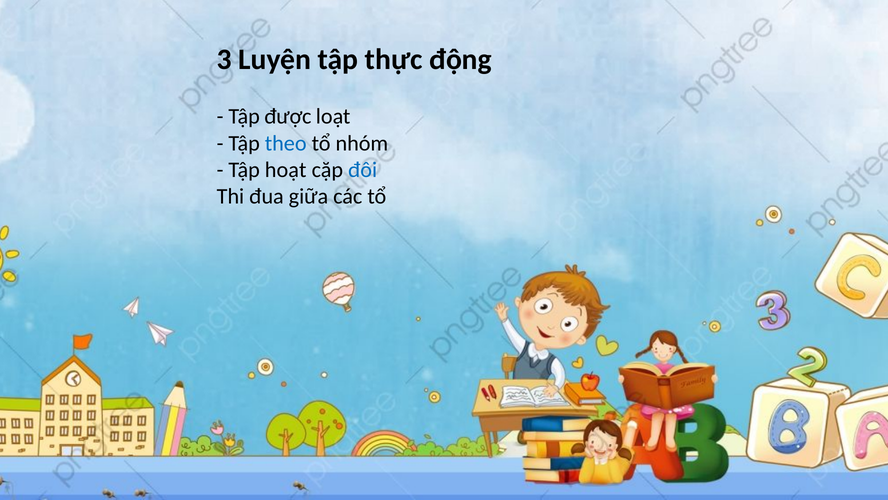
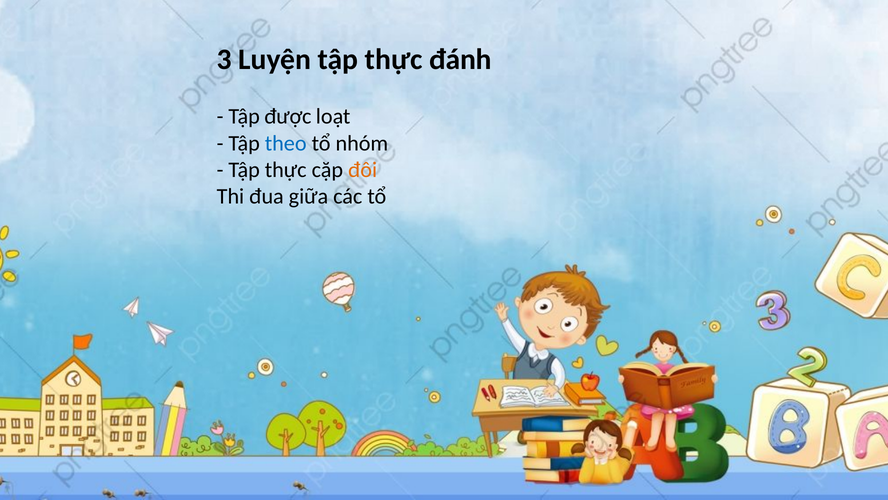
động: động -> đánh (461, 59)
hoạt: hoạt -> thực (286, 170)
đôi colour: blue -> orange (363, 170)
